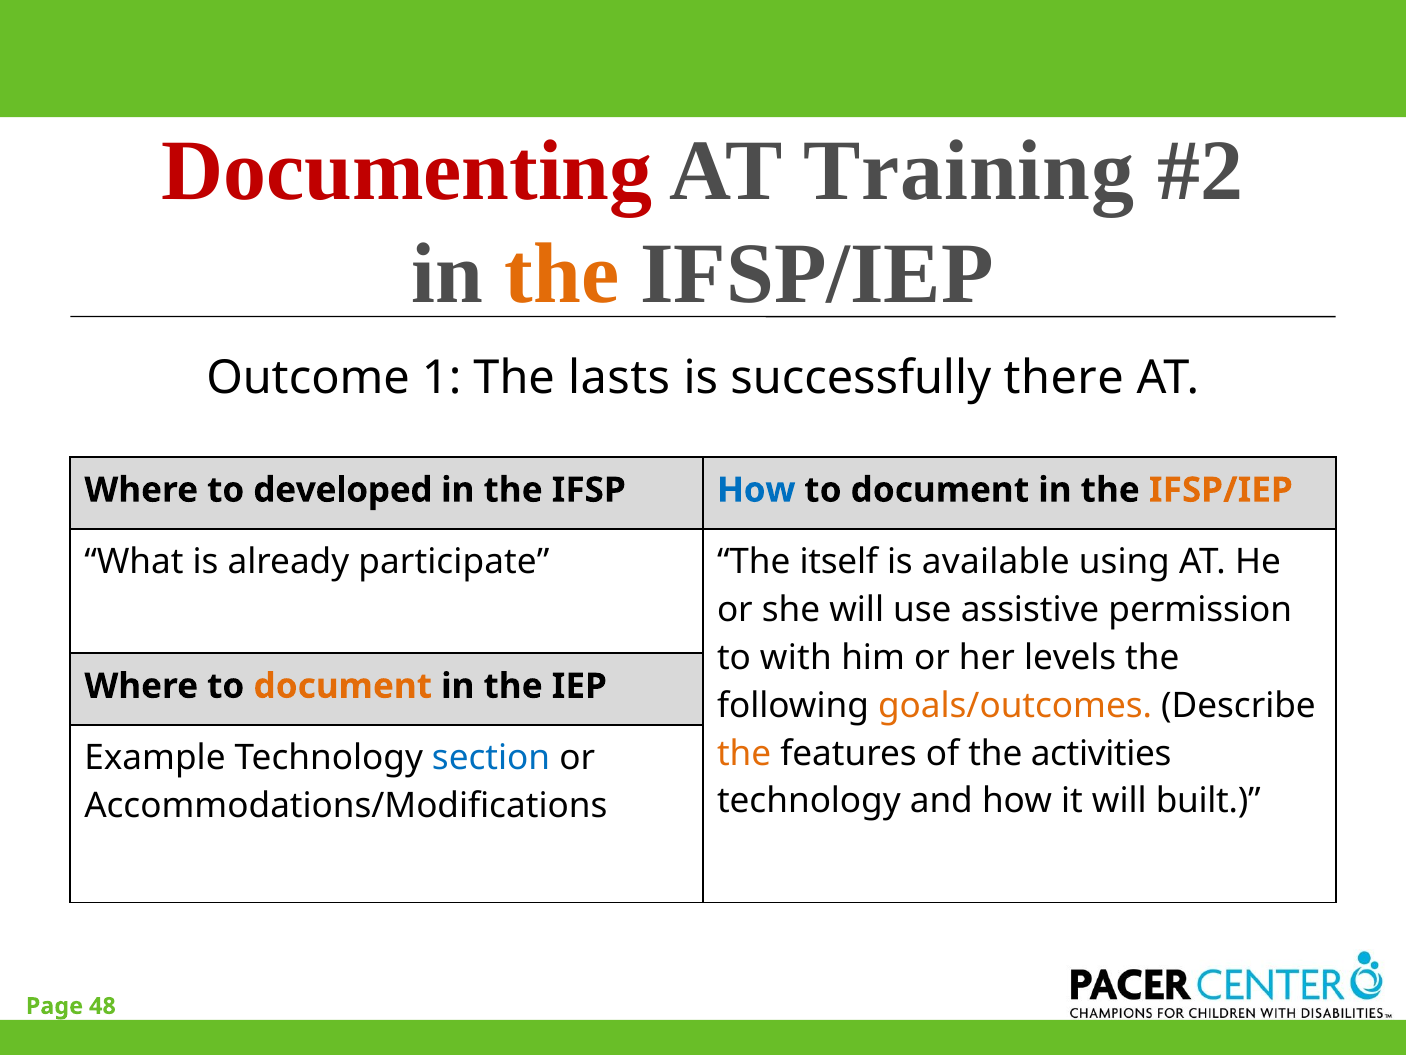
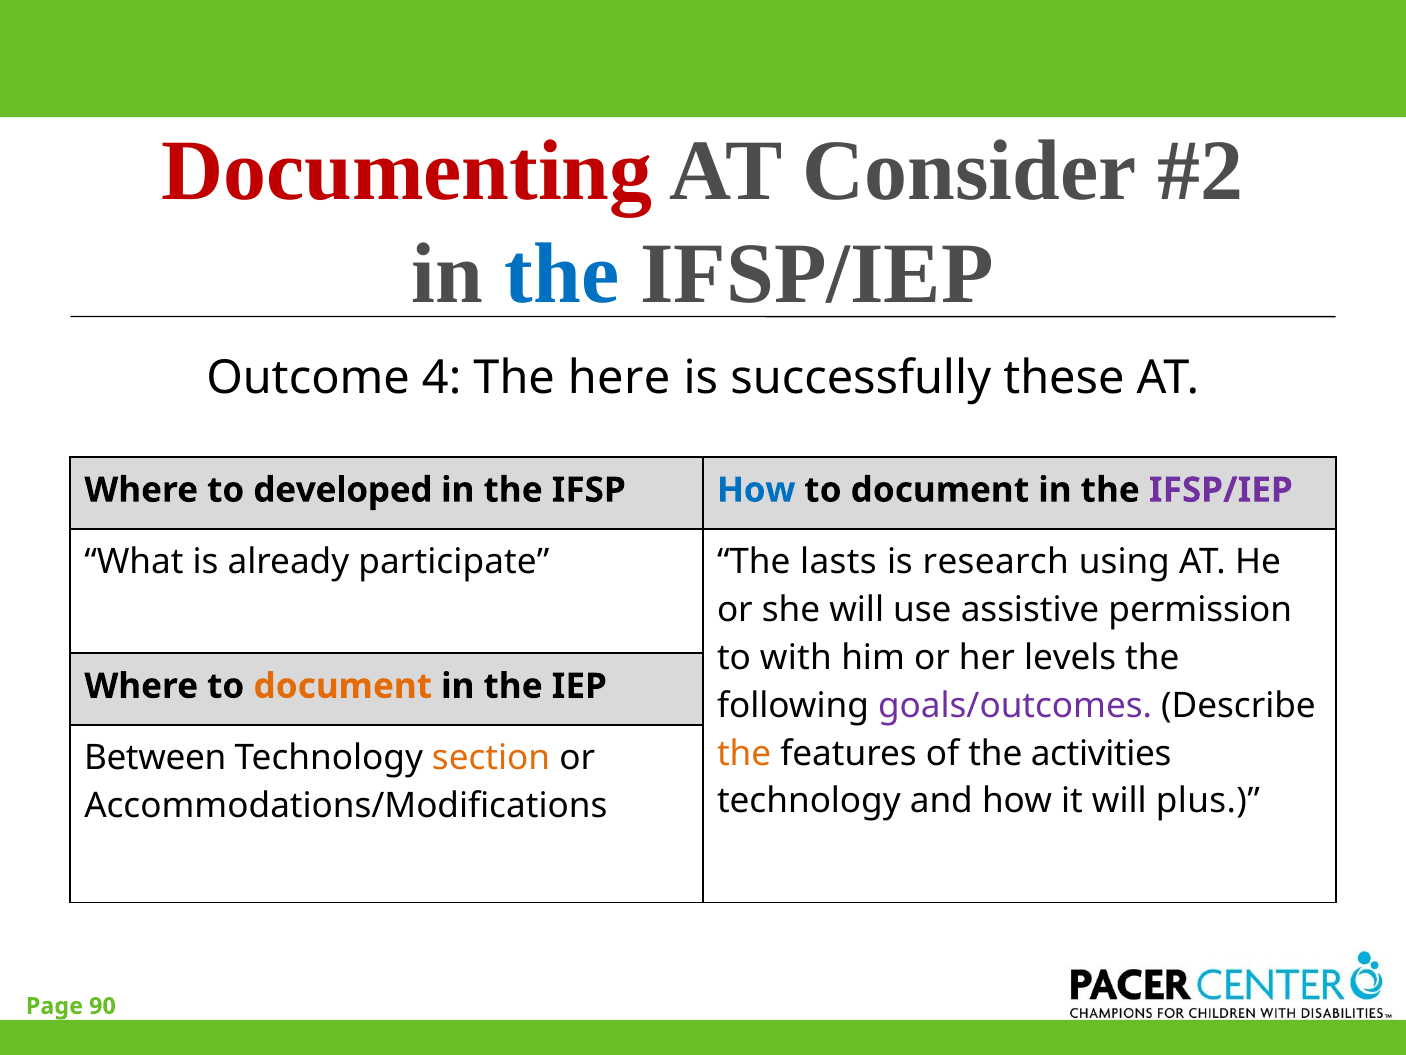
Training: Training -> Consider (969, 171)
the colour: orange -> blue (562, 274)
1: 1 -> 4 (442, 378)
lasts: lasts -> here (619, 378)
there: there -> these (1064, 378)
IFSP/IEP colour: orange -> purple (1221, 490)
itself: itself -> lasts (838, 562)
available: available -> research (996, 562)
goals/outcomes colour: orange -> purple (1015, 705)
Example: Example -> Between (155, 758)
section colour: blue -> orange (491, 758)
built: built -> plus (1208, 801)
48: 48 -> 90 (102, 1006)
